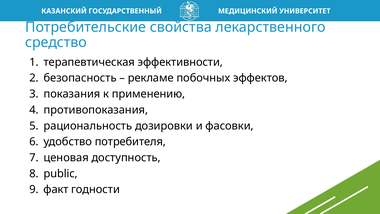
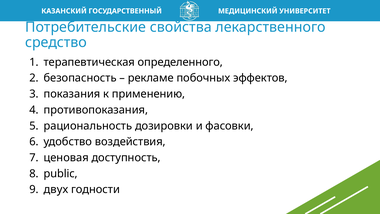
эффективности: эффективности -> определенного (180, 62)
потребителя: потребителя -> воздействия (130, 142)
факт: факт -> двух (56, 189)
